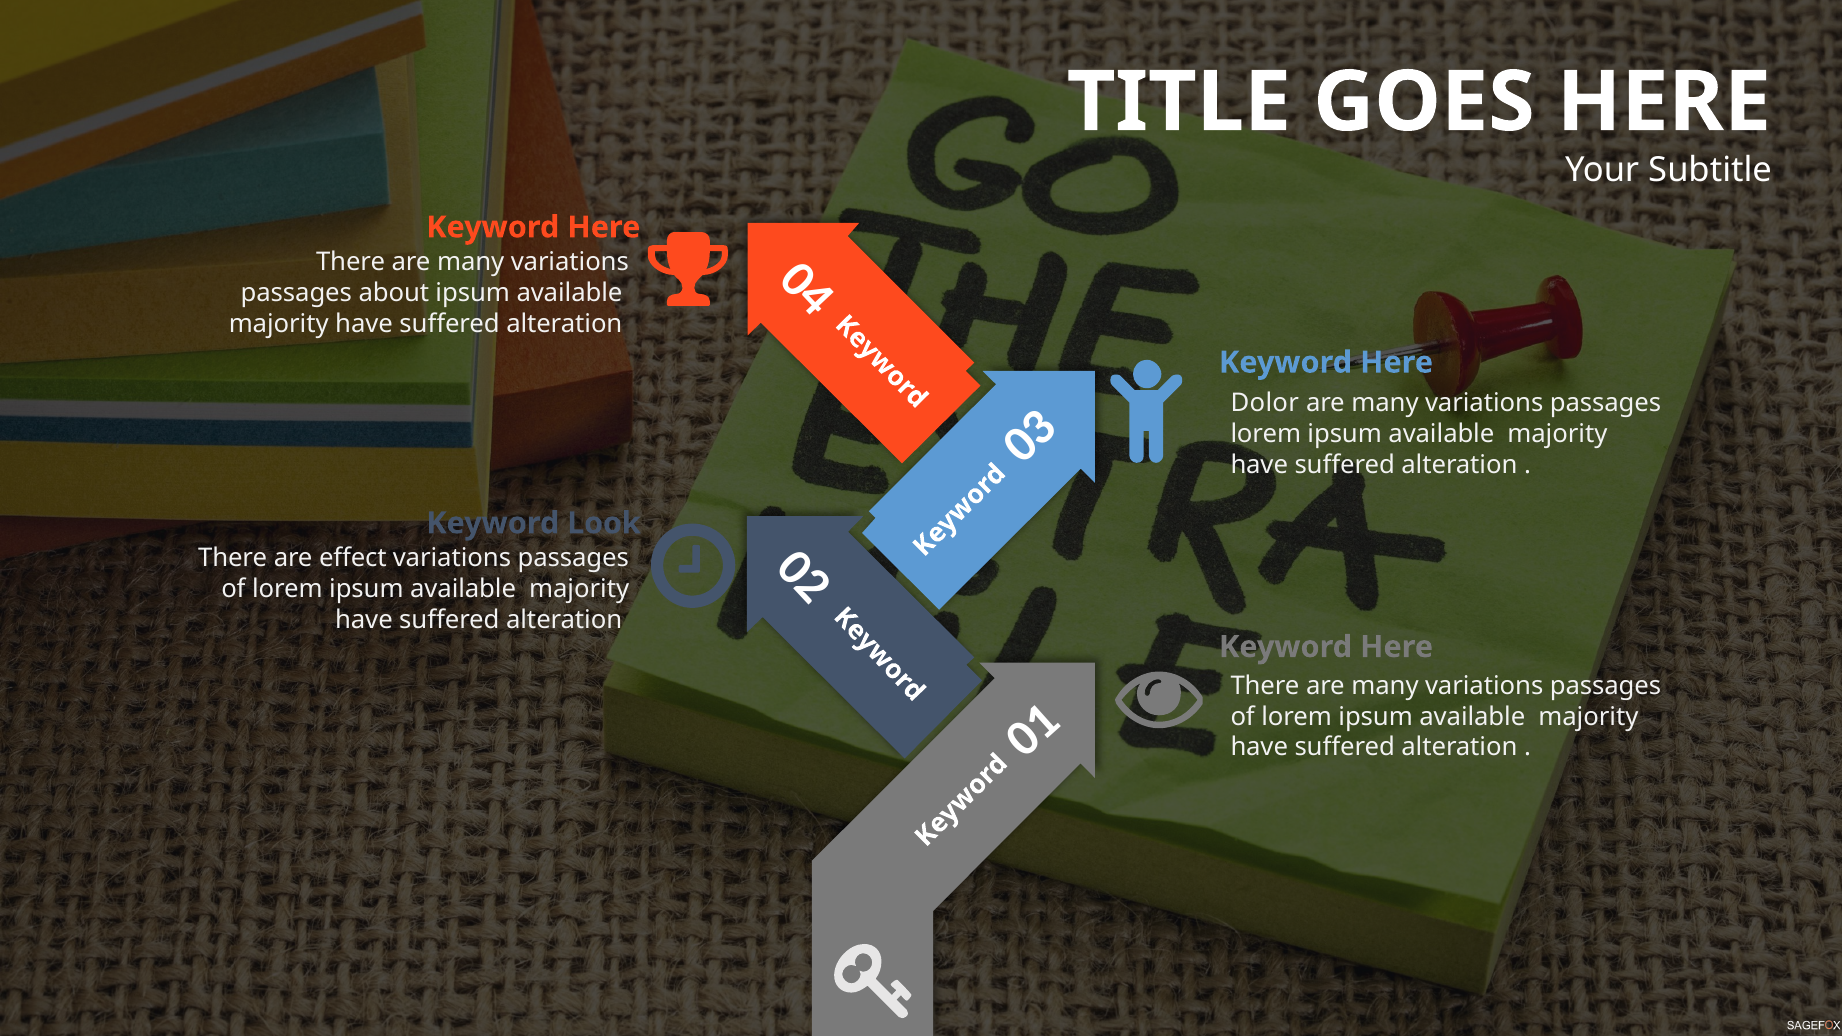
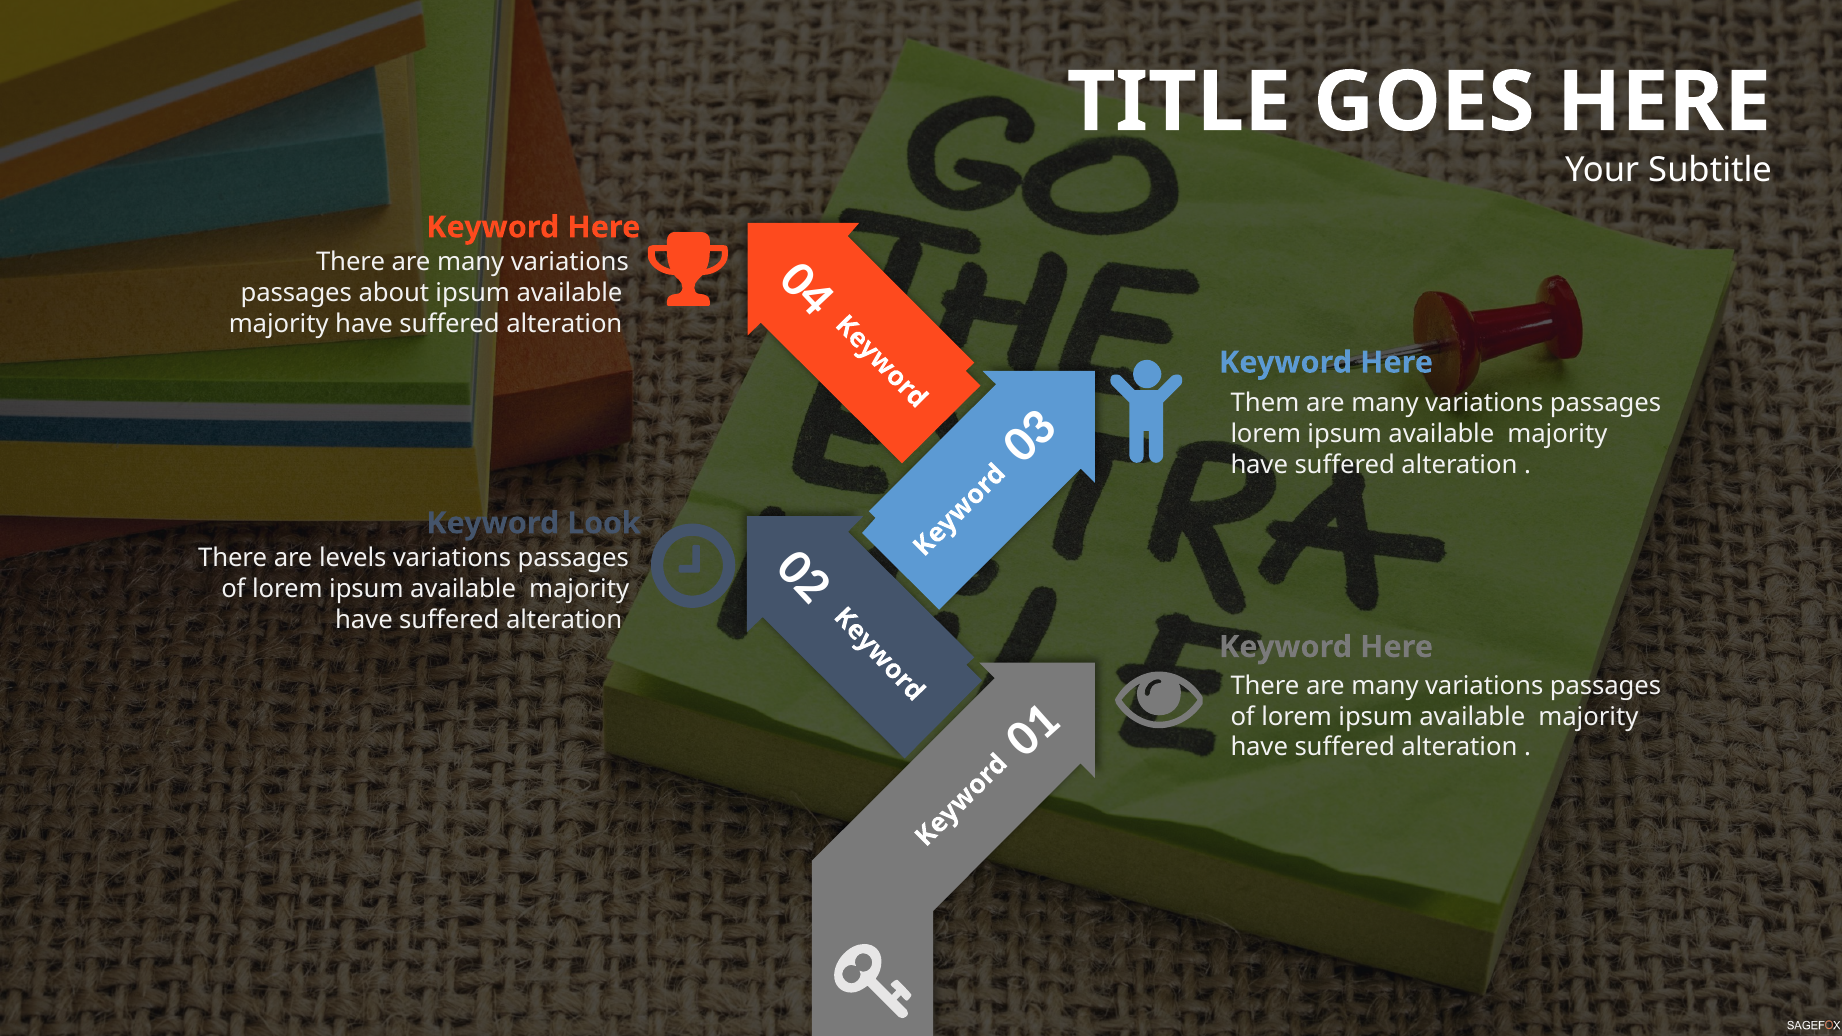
Dolor: Dolor -> Them (1265, 403)
effect: effect -> levels (353, 558)
